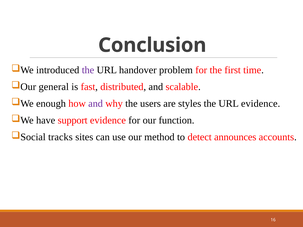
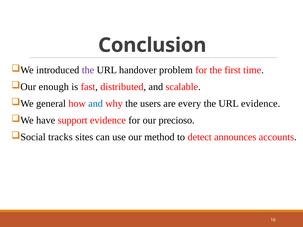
general: general -> enough (54, 87)
enough: enough -> general (51, 104)
and colour: purple -> blue (96, 104)
styles: styles -> every (190, 104)
function: function -> precioso (177, 120)
